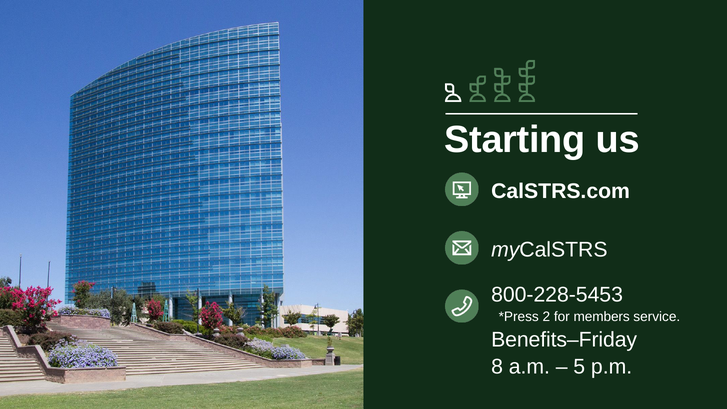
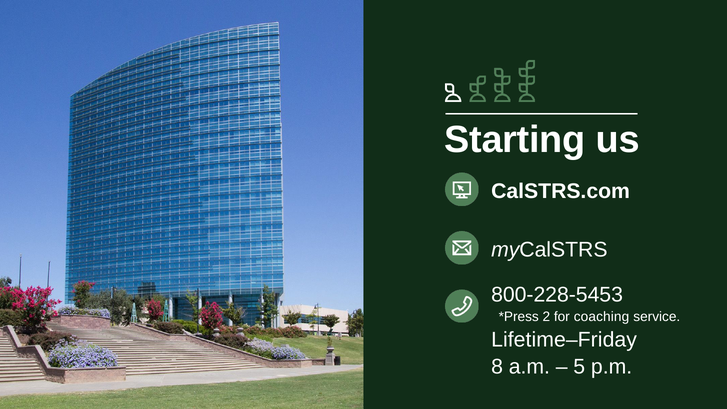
members: members -> coaching (602, 317)
Benefits–Friday: Benefits–Friday -> Lifetime–Friday (564, 340)
